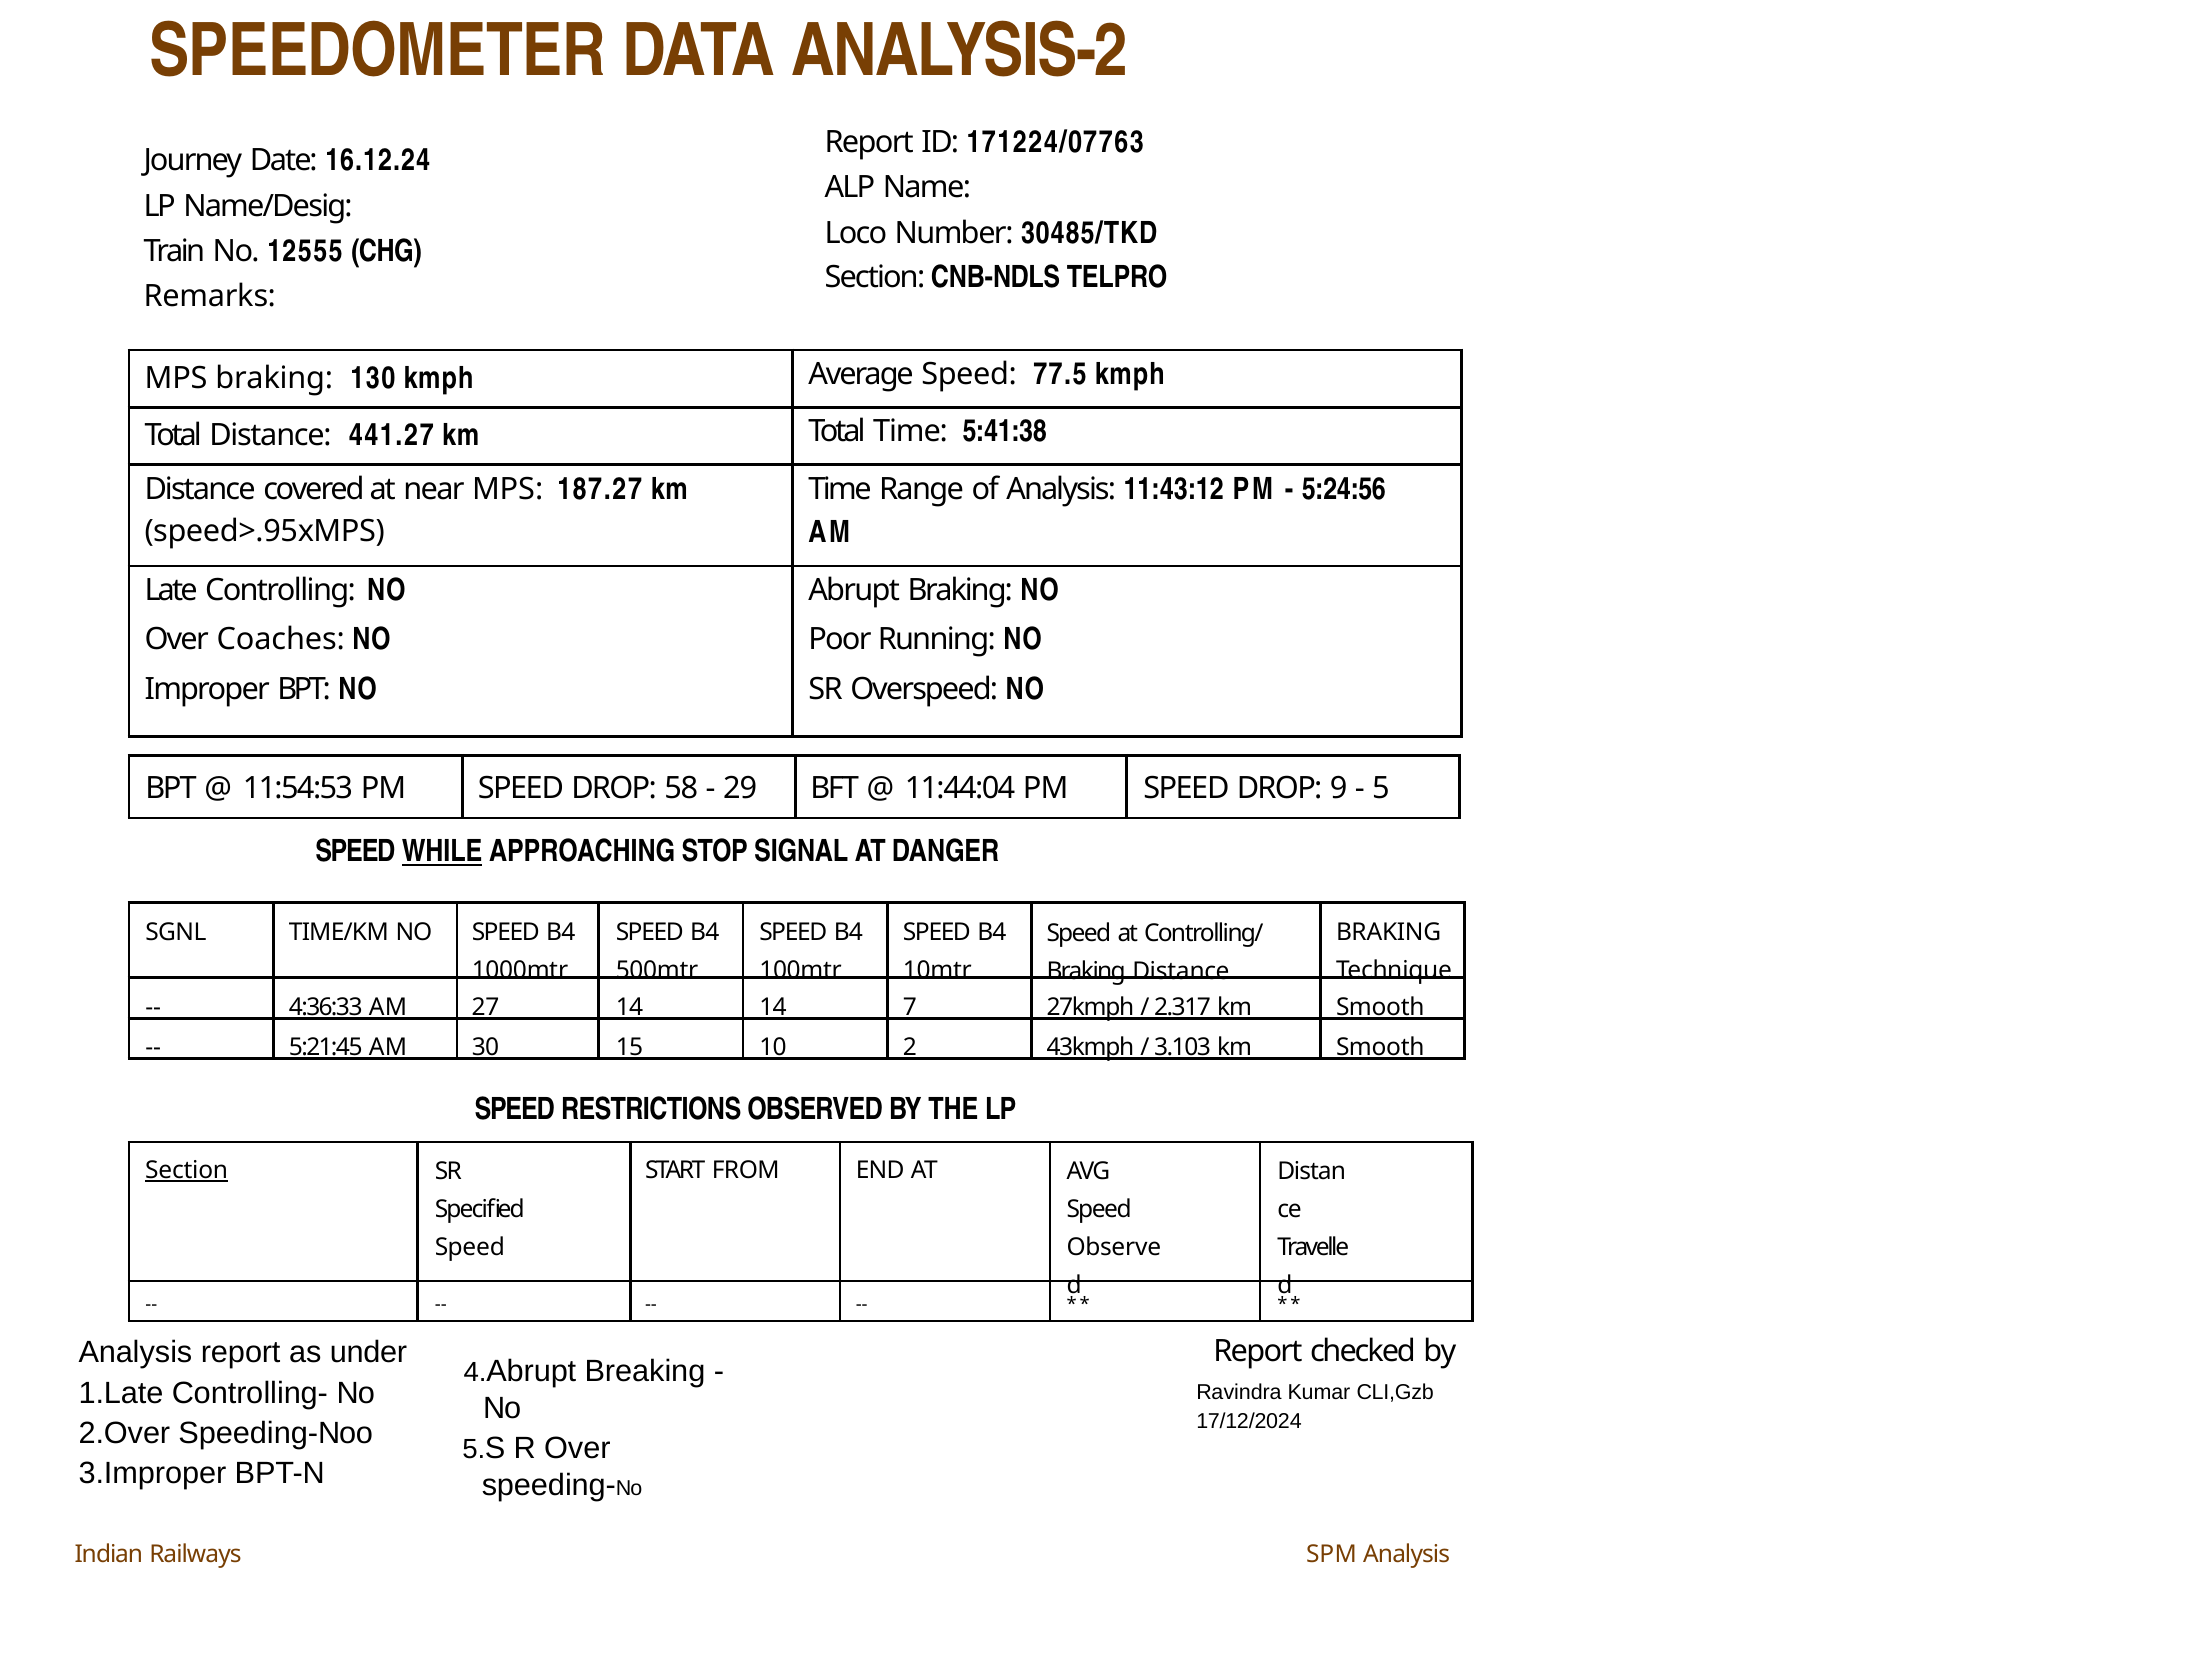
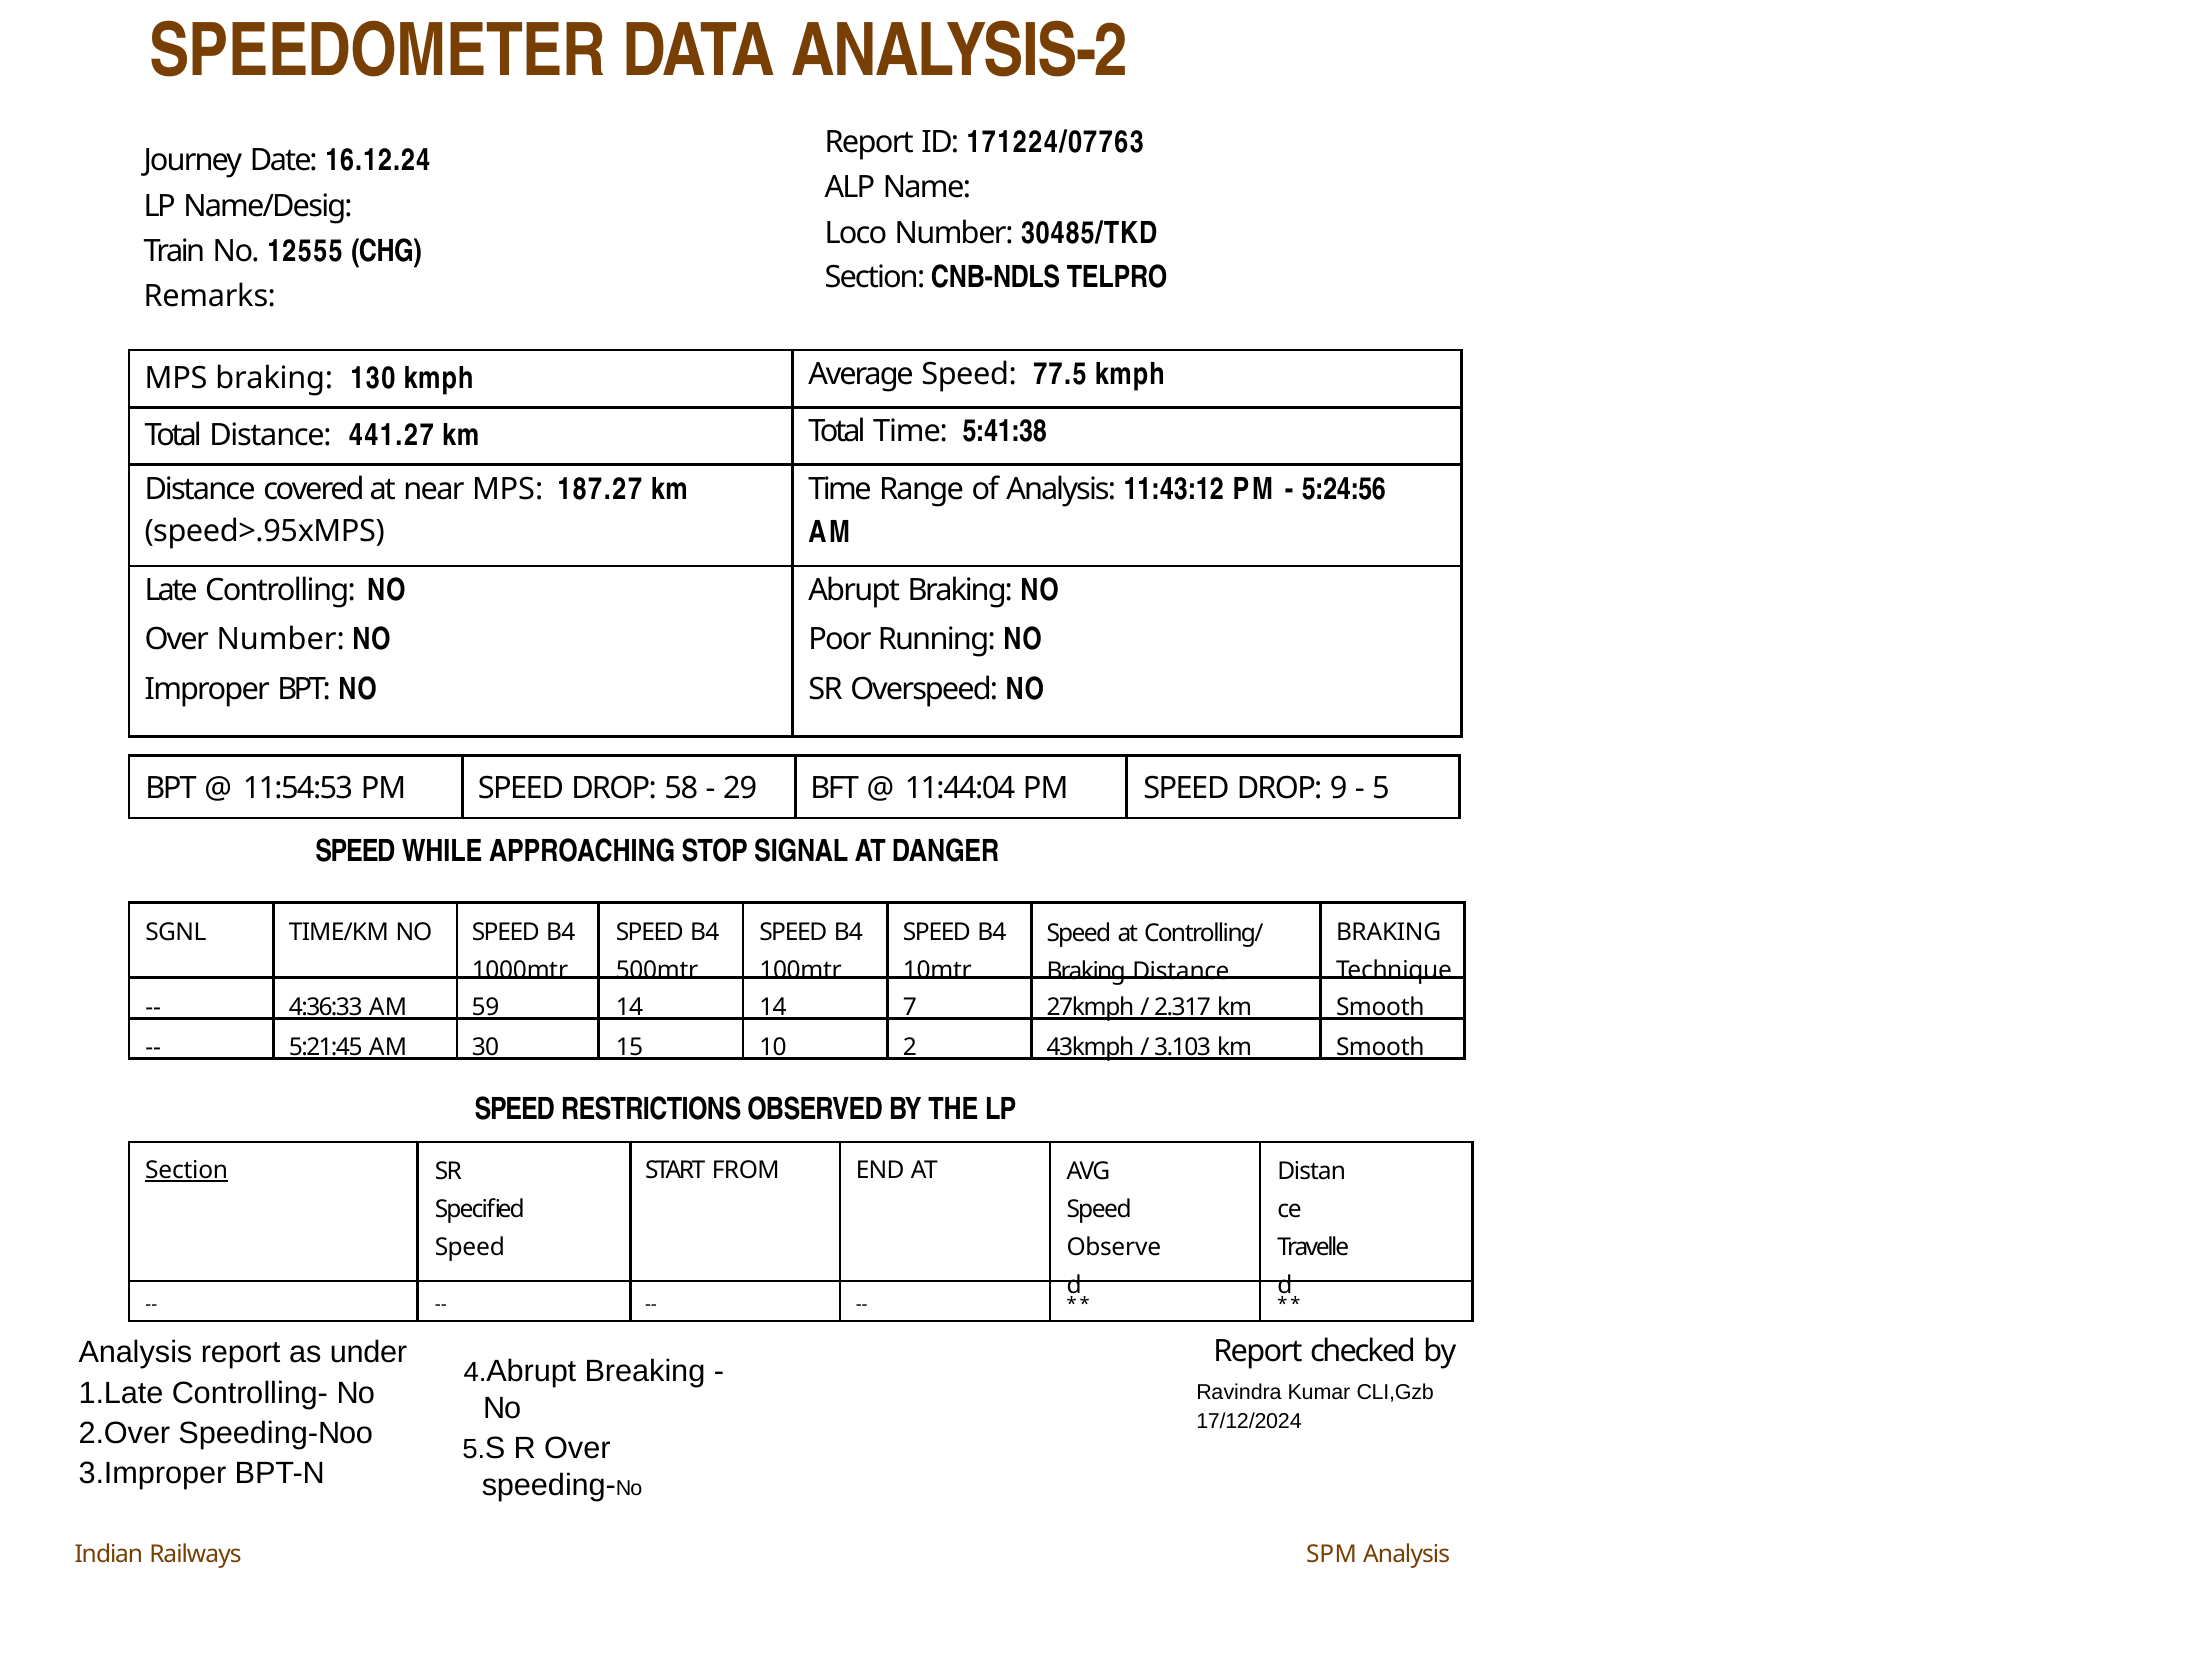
Over Coaches: Coaches -> Number (281, 640)
WHILE underline: present -> none (442, 852)
27: 27 -> 59 (486, 1007)
